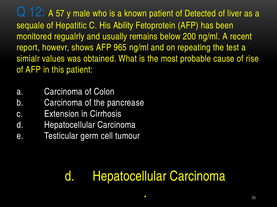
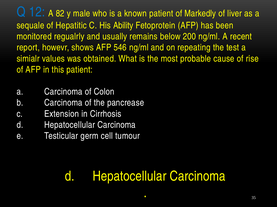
57: 57 -> 82 (60, 14)
Detected: Detected -> Markedly (200, 14)
965: 965 -> 546 (120, 48)
